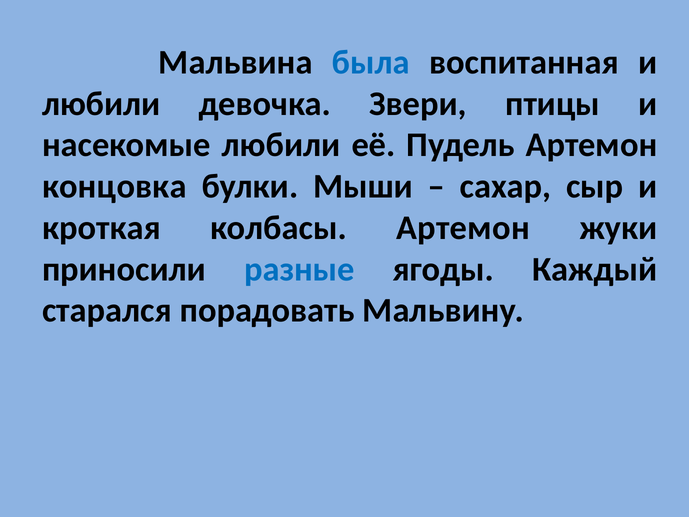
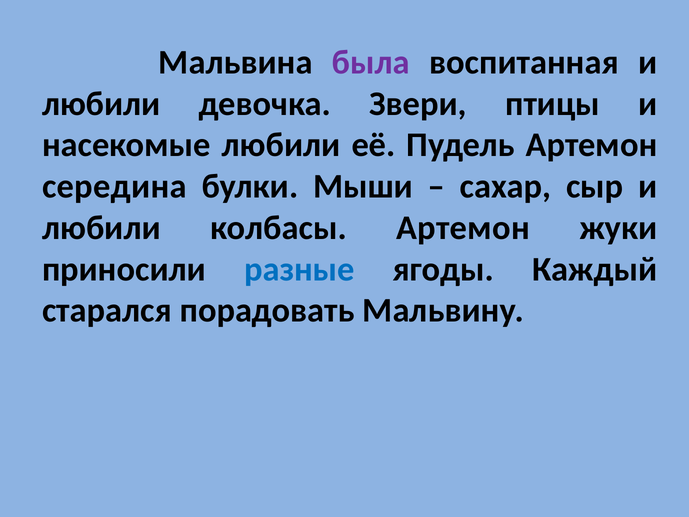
была colour: blue -> purple (371, 62)
концовка: концовка -> середина (114, 186)
кроткая: кроткая -> любили (101, 228)
